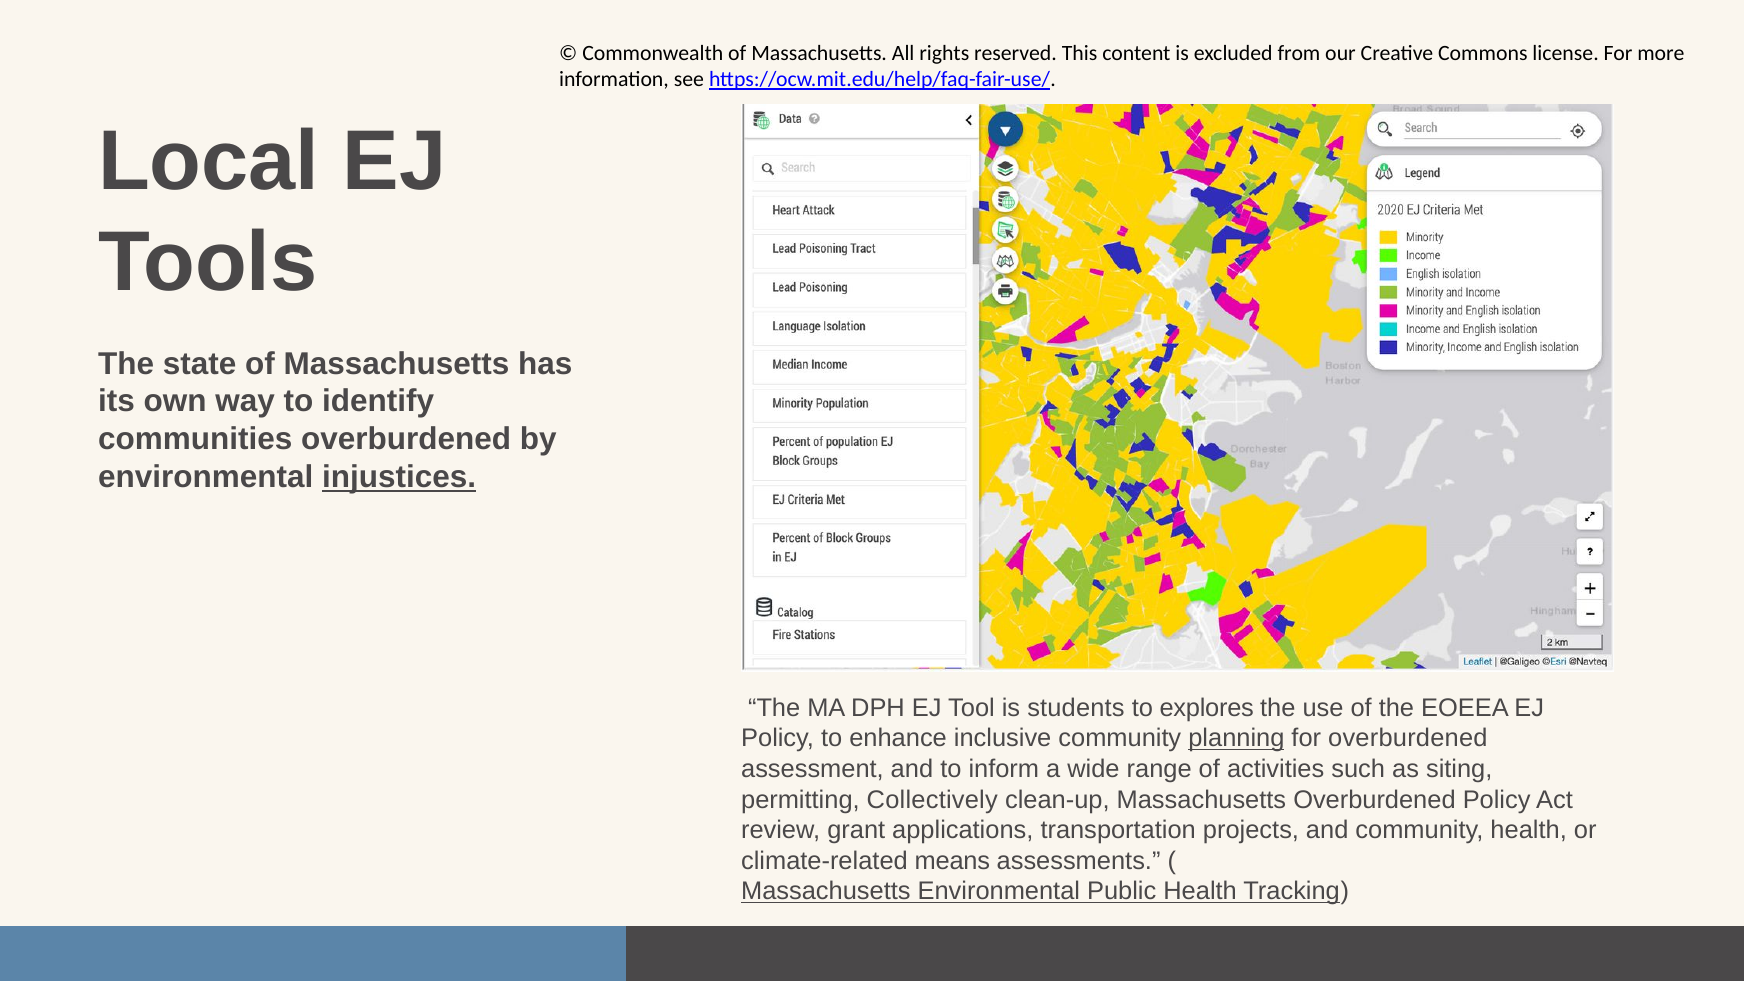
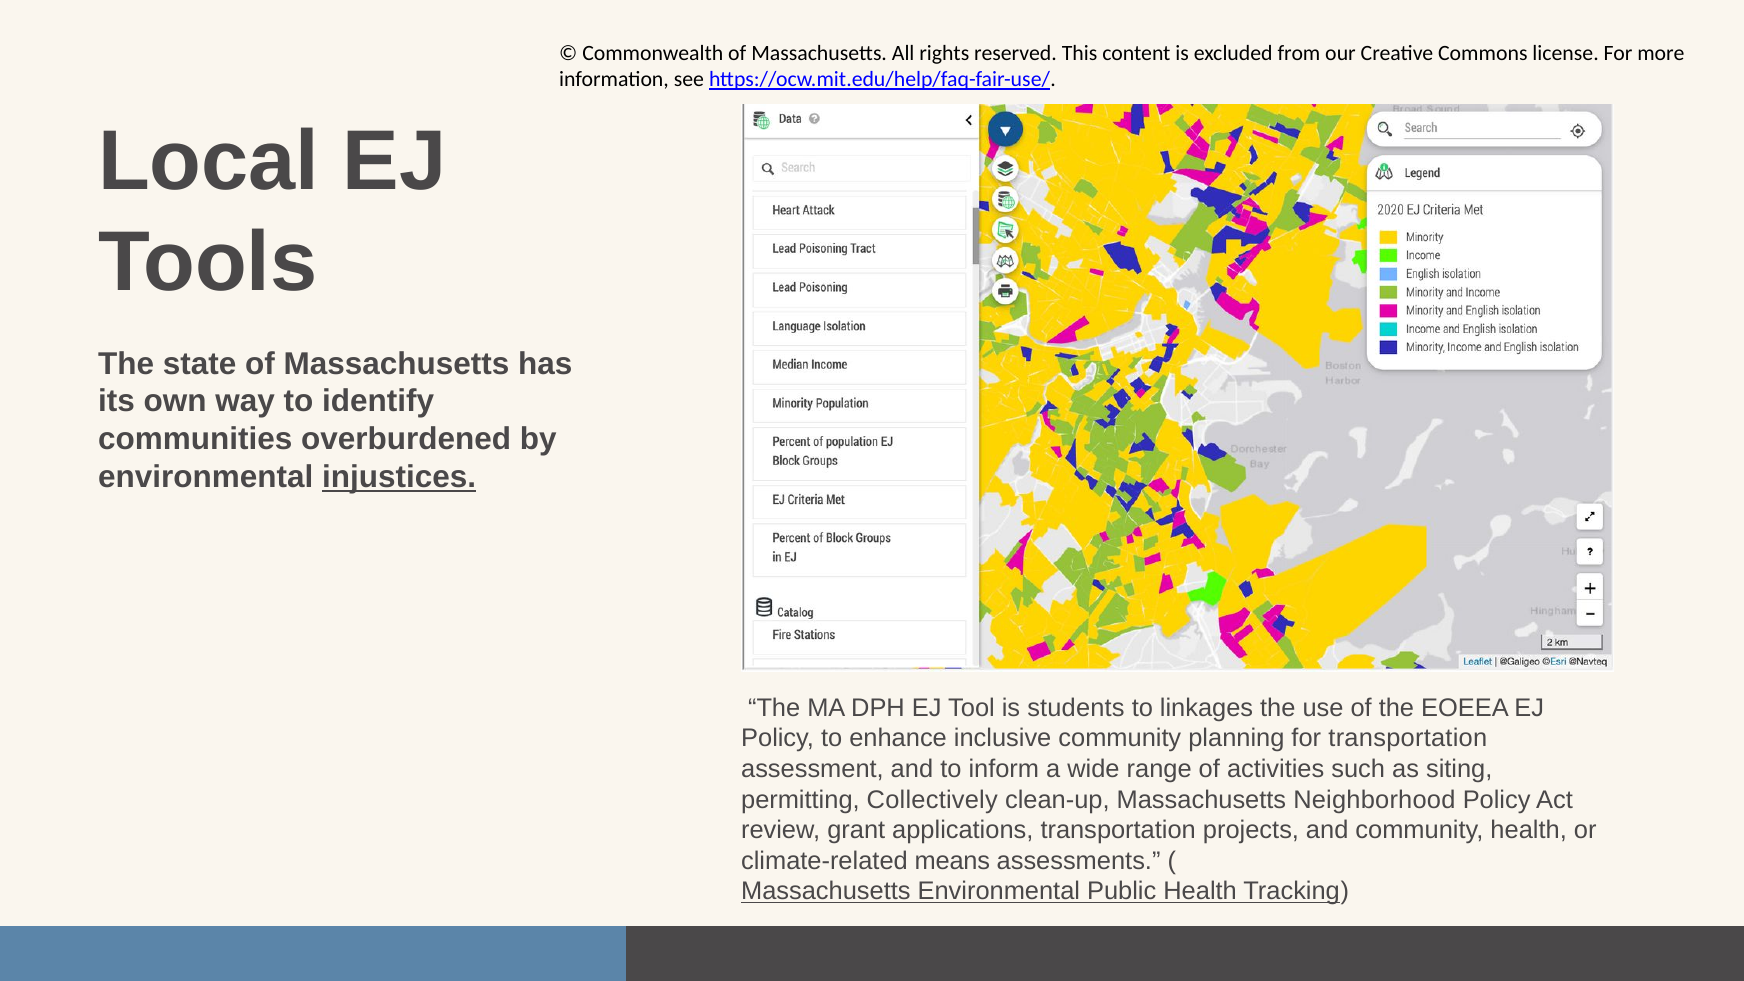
explores: explores -> linkages (1207, 708)
planning underline: present -> none (1236, 739)
for overburdened: overburdened -> transportation (1408, 739)
Massachusetts Overburdened: Overburdened -> Neighborhood (1374, 800)
